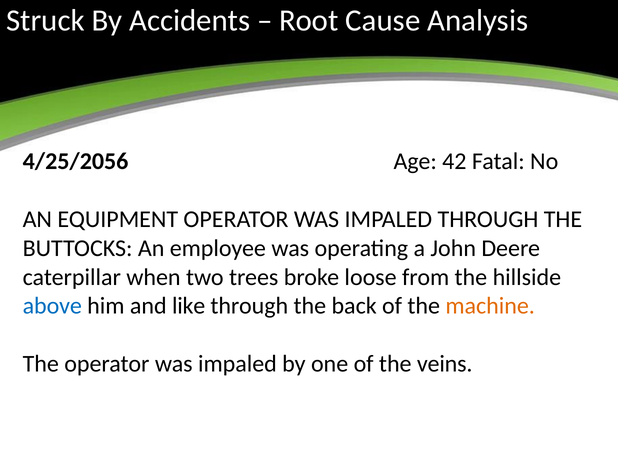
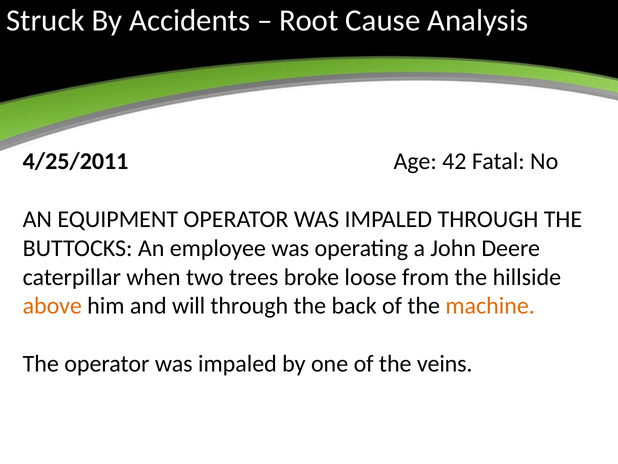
4/25/2056: 4/25/2056 -> 4/25/2011 (76, 161)
above colour: blue -> orange (52, 306)
like: like -> will (189, 306)
